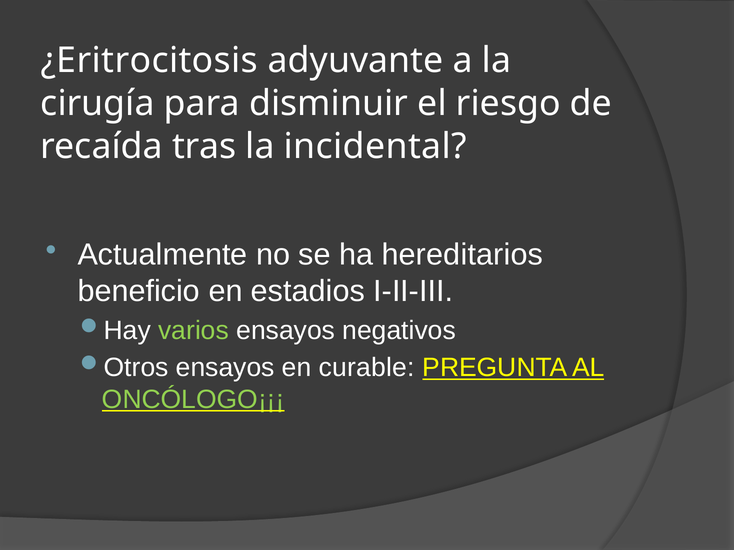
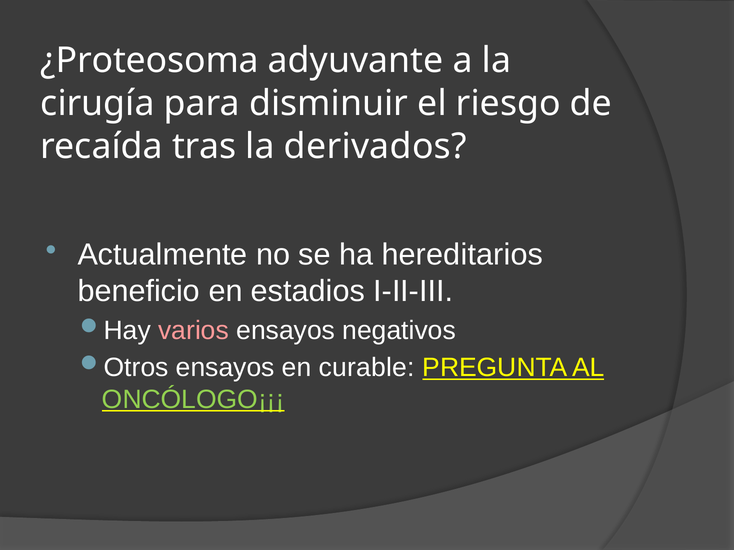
¿Eritrocitosis: ¿Eritrocitosis -> ¿Proteosoma (150, 61)
incidental: incidental -> derivados (375, 146)
varios colour: light green -> pink (194, 331)
